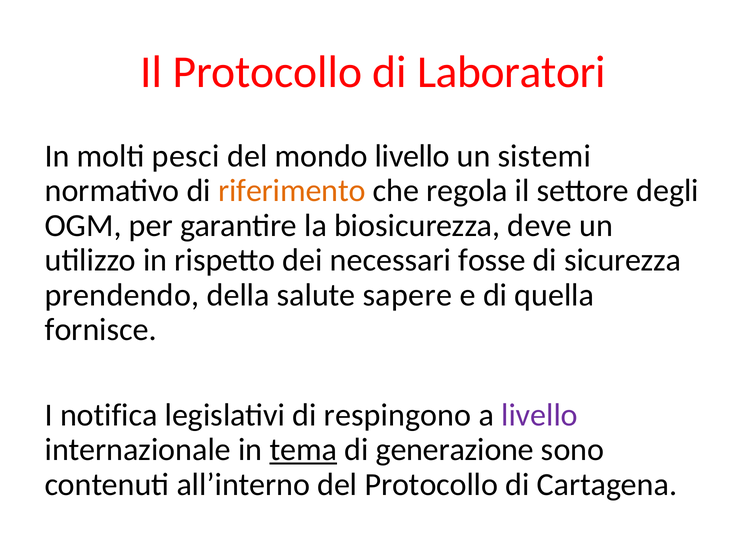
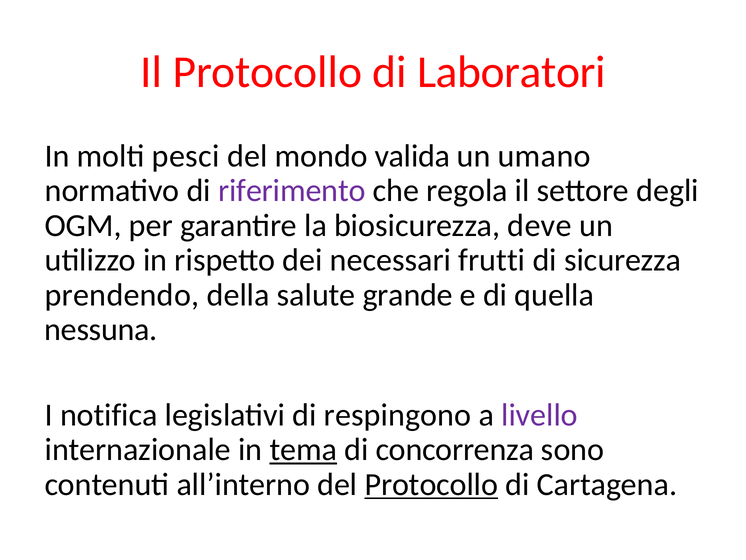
mondo livello: livello -> valida (412, 156)
sistemi: sistemi -> umano (544, 156)
riferimento colour: orange -> purple (292, 191)
fosse: fosse -> frutti (492, 260)
sapere: sapere -> grande (408, 295)
fornisce: fornisce -> nessuna (101, 329)
generazione: generazione -> concorrenza (455, 449)
Protocollo underline: none -> present (431, 484)
